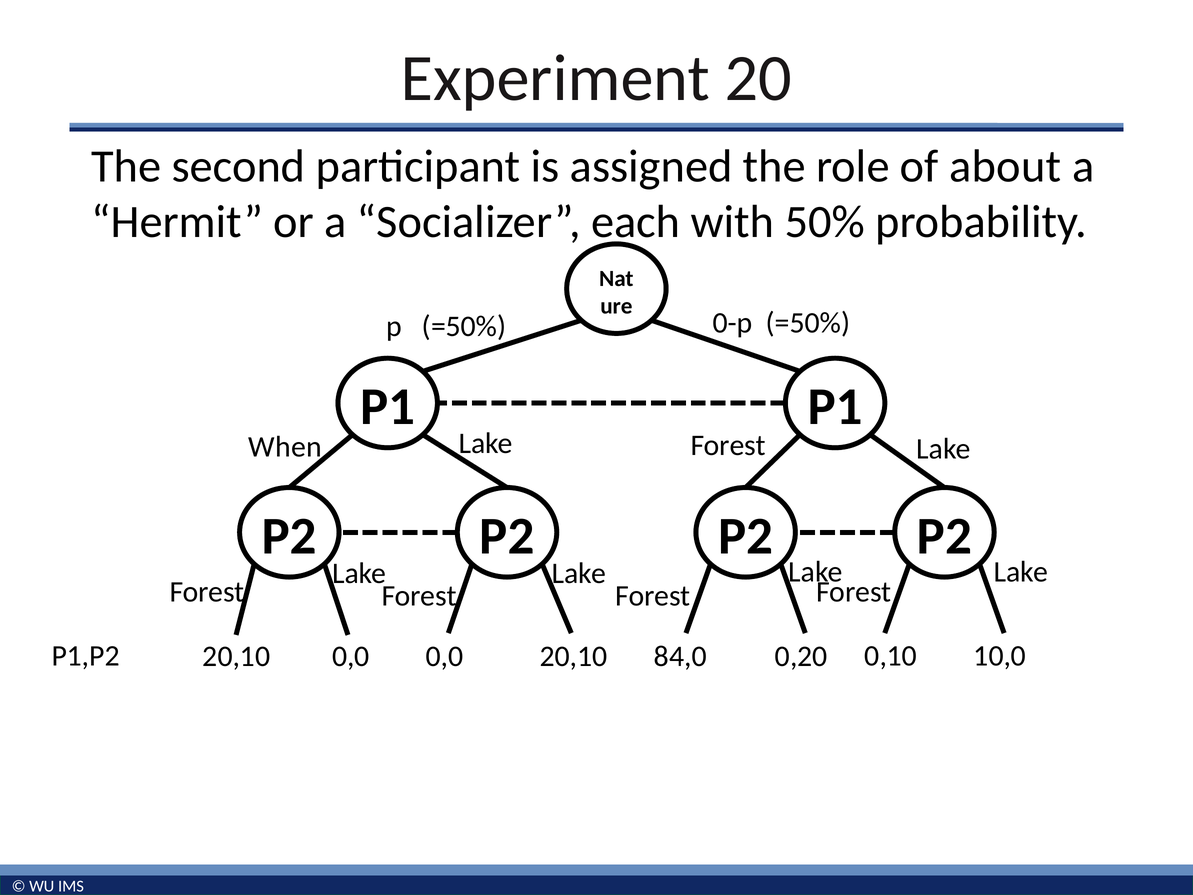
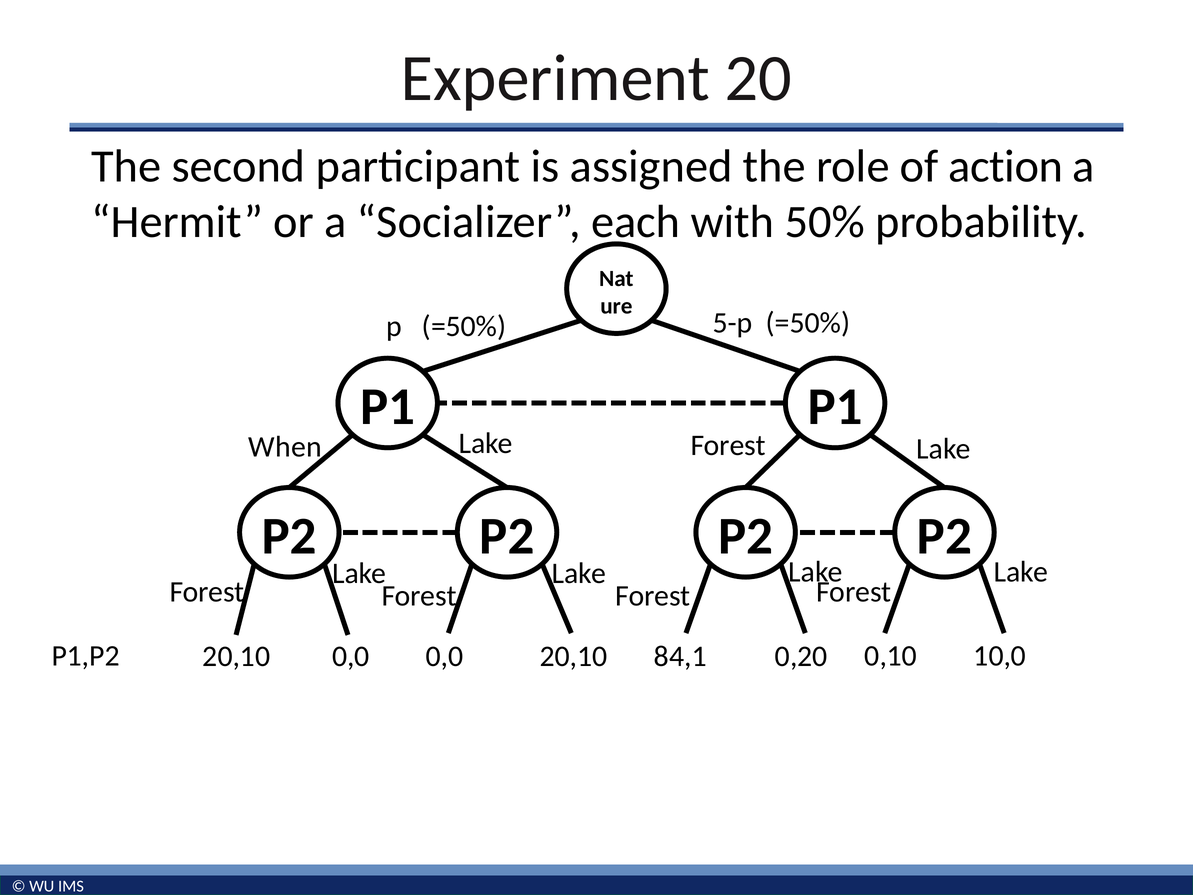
about: about -> action (1006, 166)
0-p: 0-p -> 5-p (732, 323)
84,0: 84,0 -> 84,1 (680, 656)
